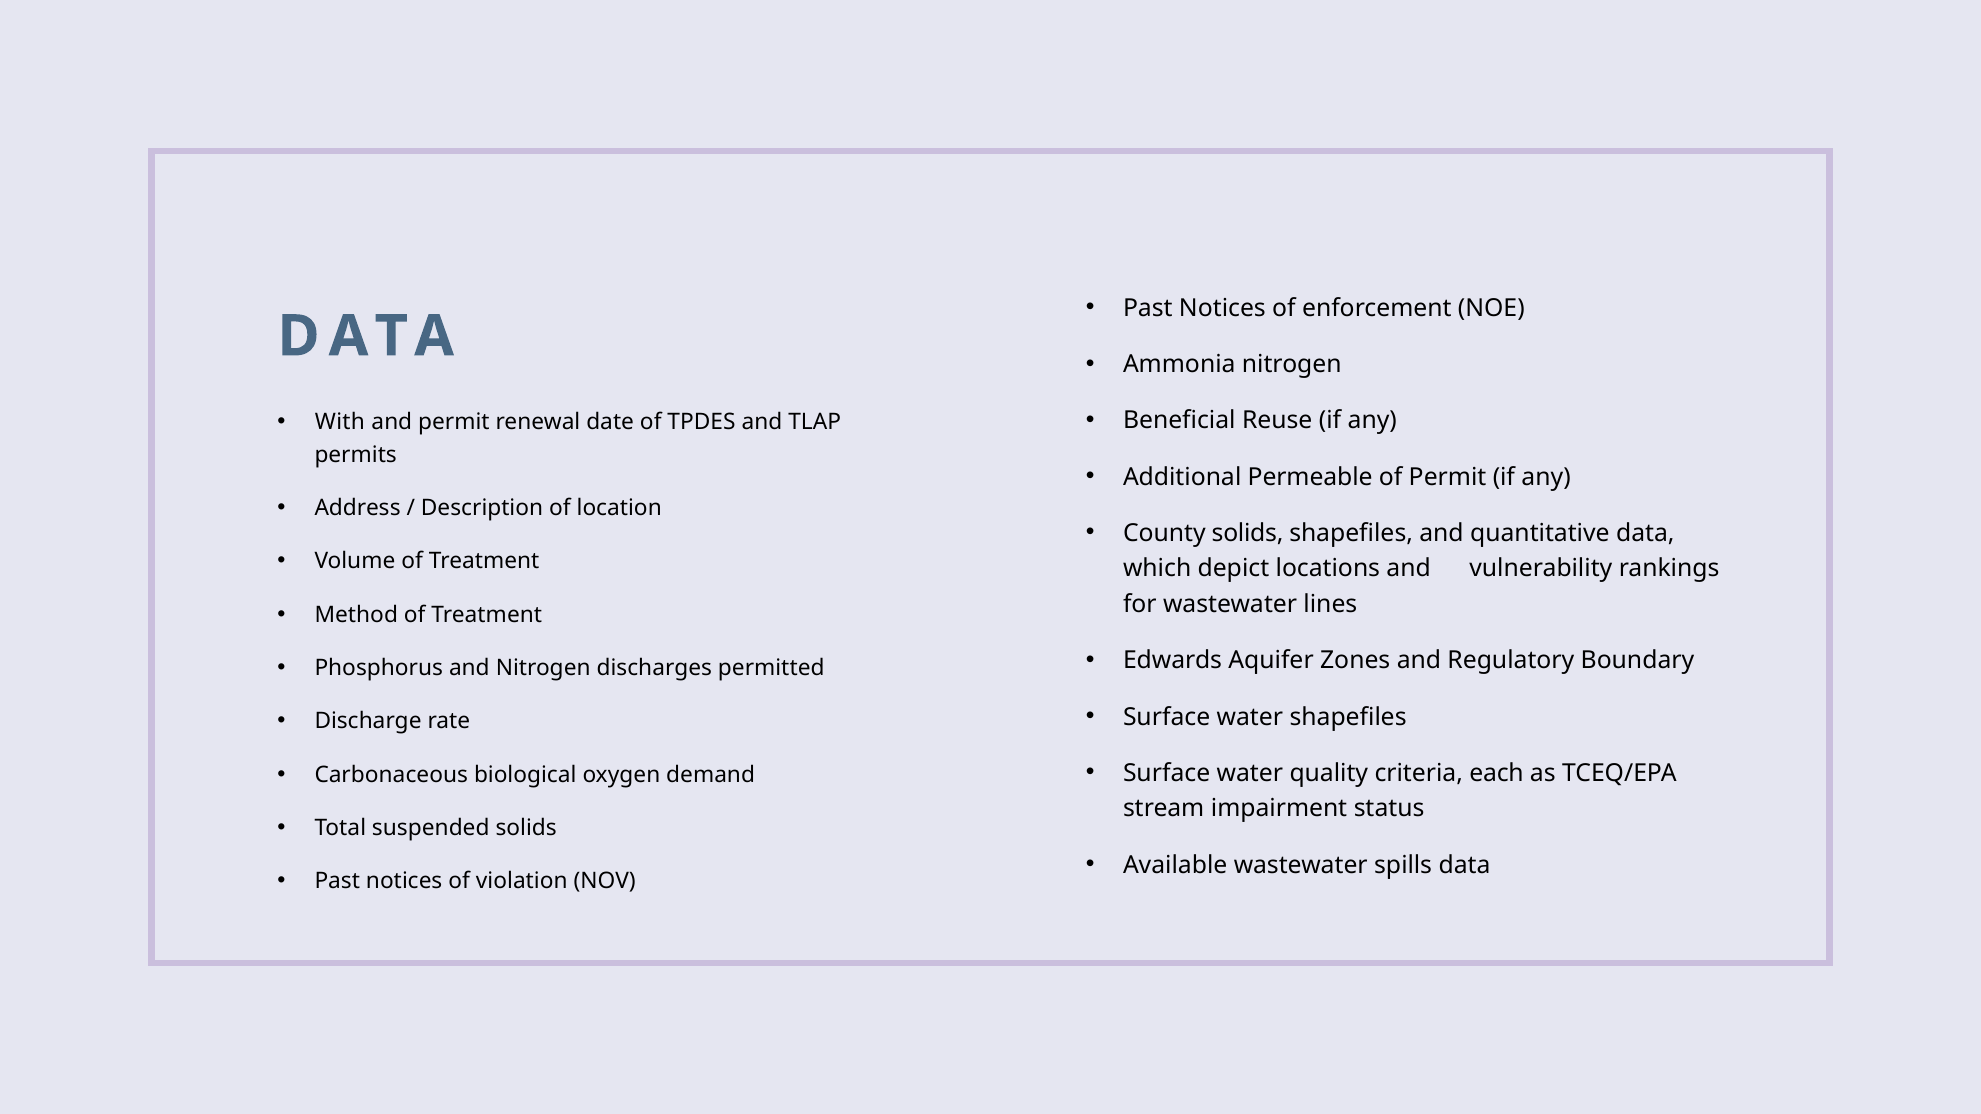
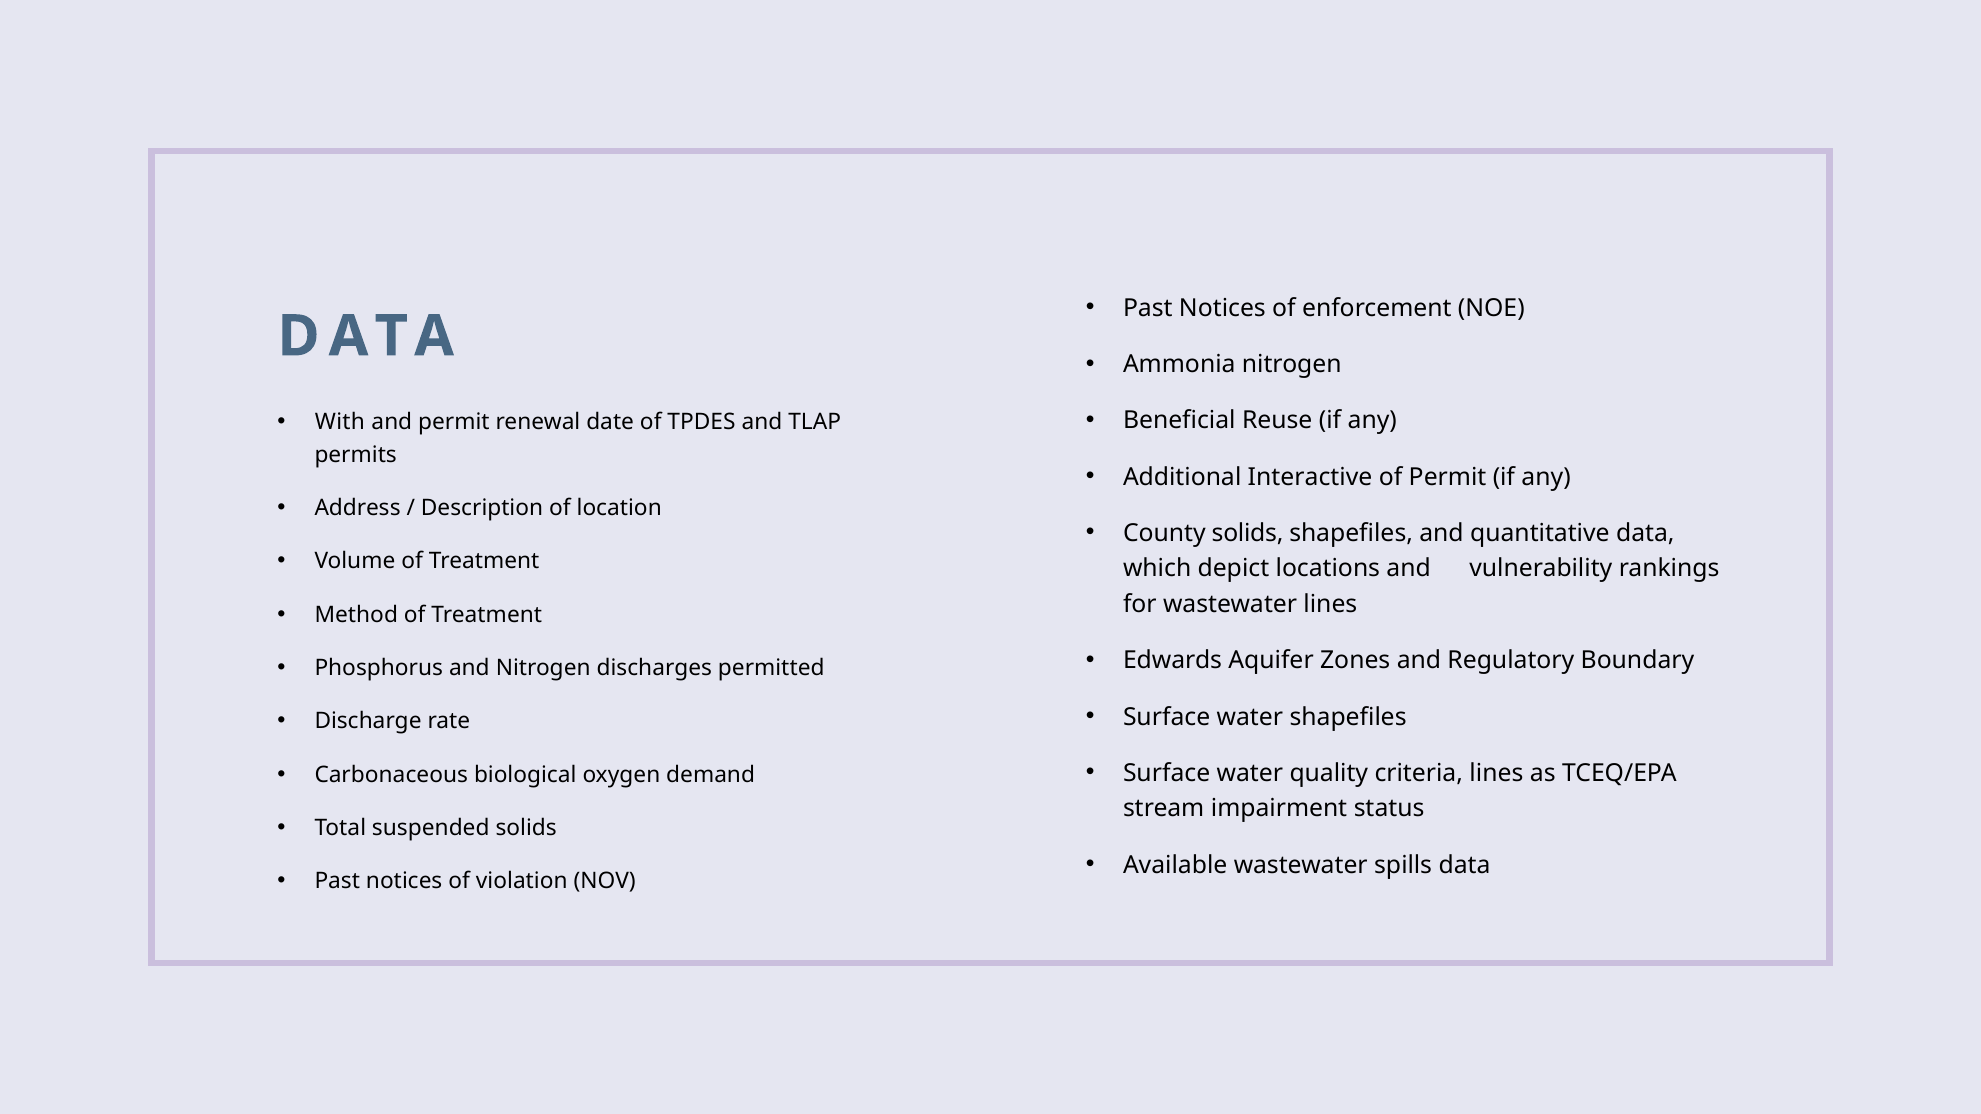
Permeable: Permeable -> Interactive (1310, 477)
criteria each: each -> lines (1496, 773)
